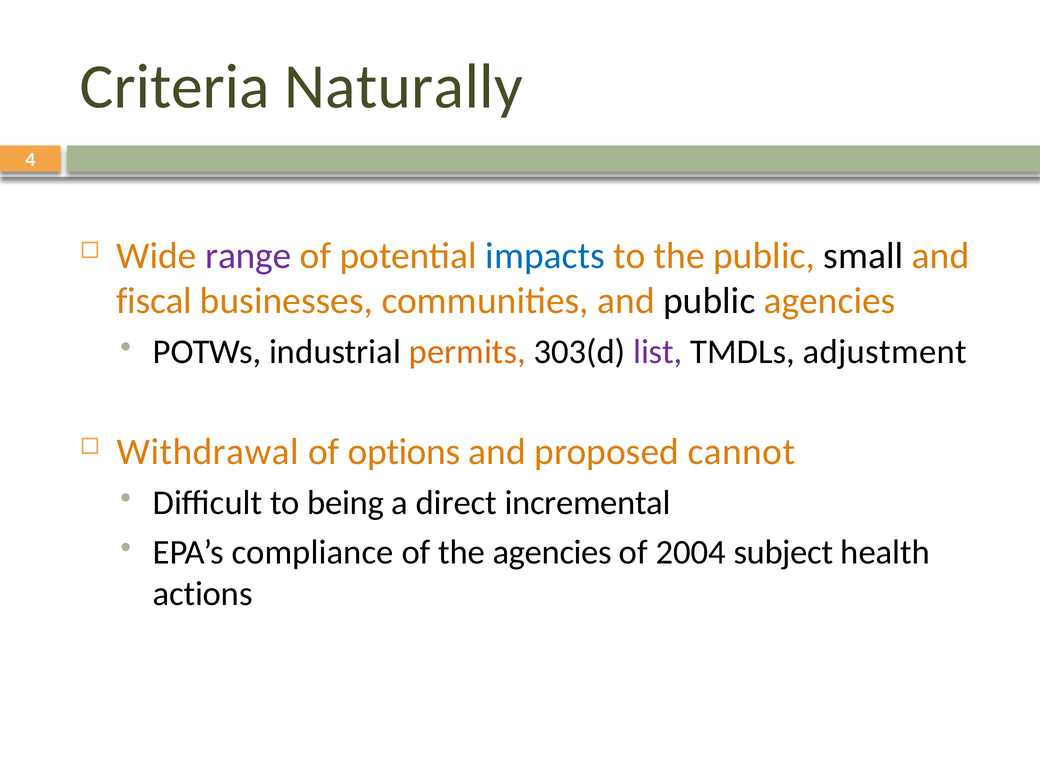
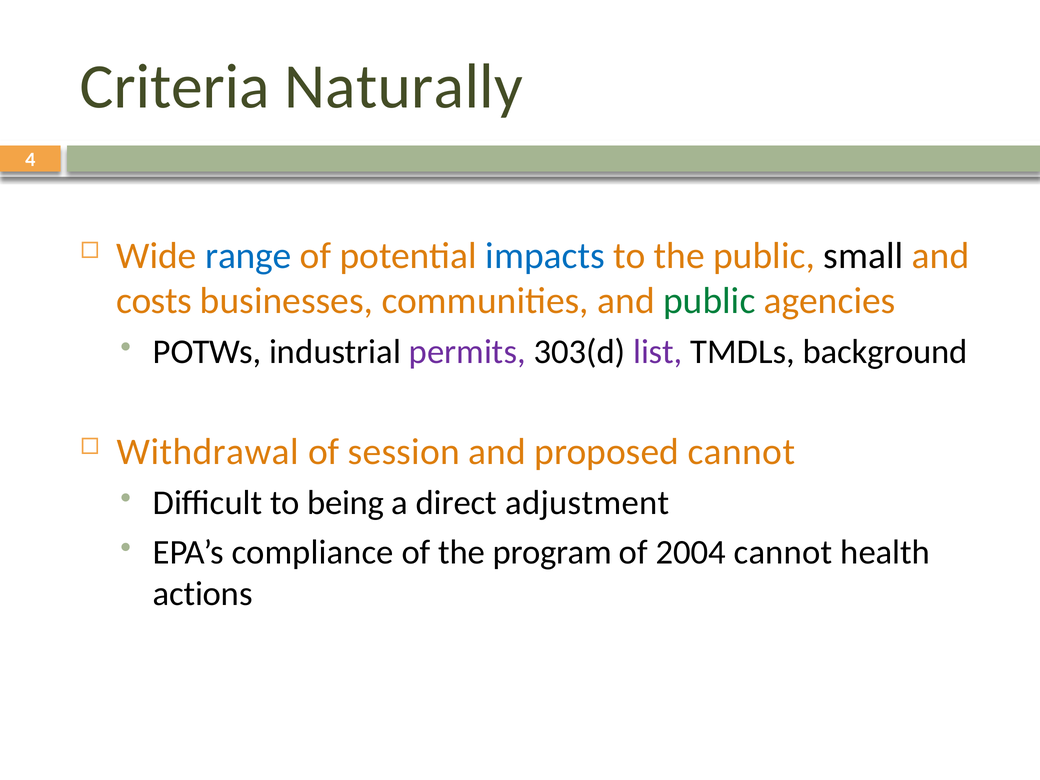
range colour: purple -> blue (248, 256)
fiscal: fiscal -> costs (154, 301)
public colour: black -> green (709, 301)
permits colour: orange -> purple (467, 352)
adjustment: adjustment -> background (885, 352)
options: options -> session (404, 452)
incremental: incremental -> adjustment (587, 503)
the agencies: agencies -> program (552, 552)
2004 subject: subject -> cannot (783, 552)
